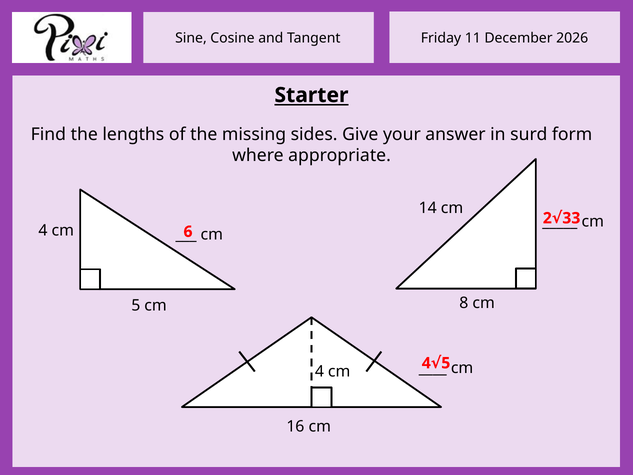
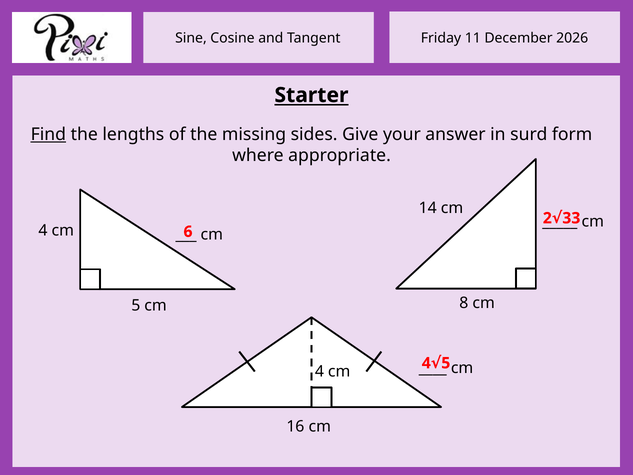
Find underline: none -> present (48, 134)
